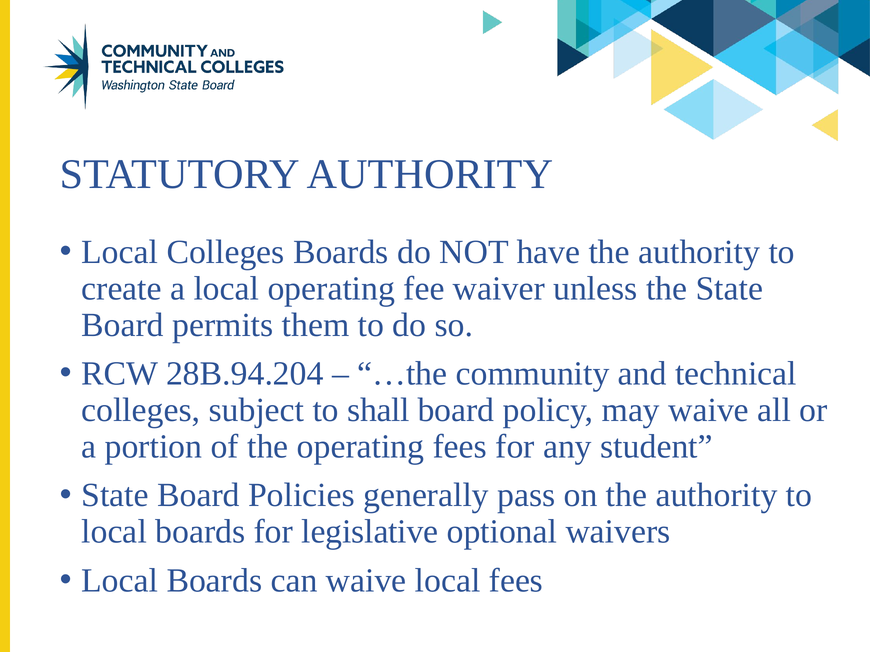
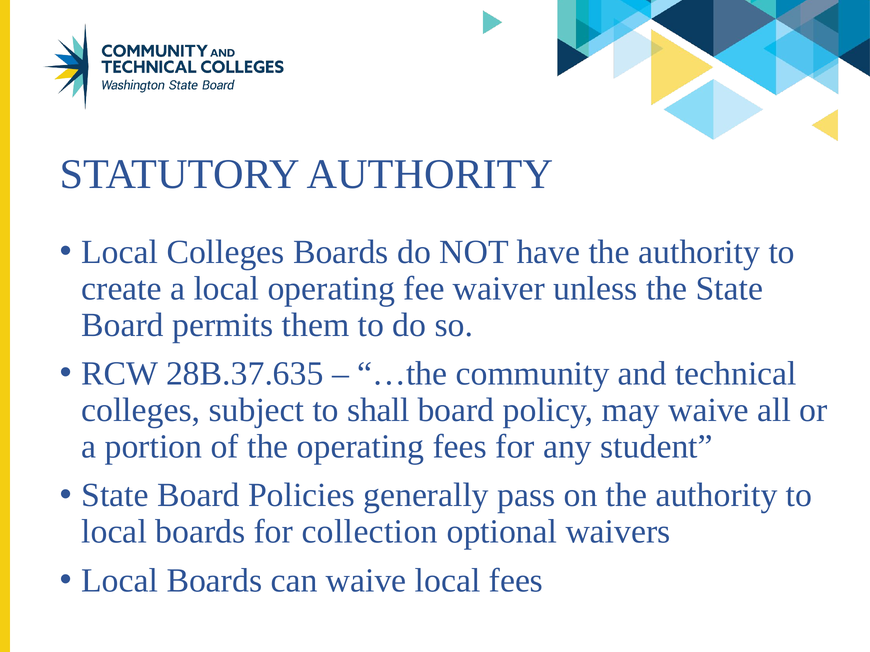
28B.94.204: 28B.94.204 -> 28B.37.635 (245, 374)
legislative: legislative -> collection (370, 532)
